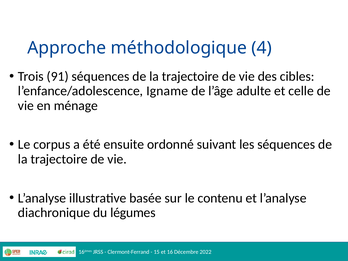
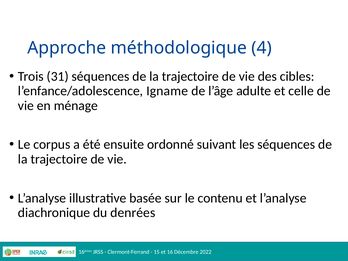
91: 91 -> 31 (58, 76)
légumes: légumes -> denrées (133, 213)
